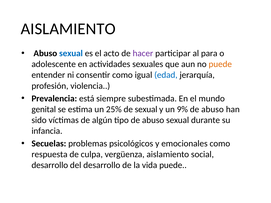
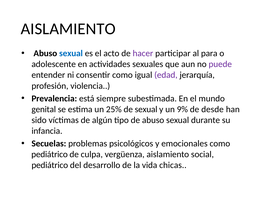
puede colour: orange -> purple (220, 64)
edad colour: blue -> purple (166, 75)
9% de abuso: abuso -> desde (212, 109)
respuesta: respuesta -> pediátrico (50, 155)
desarrollo: desarrollo -> pediátrico (50, 165)
vida puede: puede -> chicas (173, 165)
